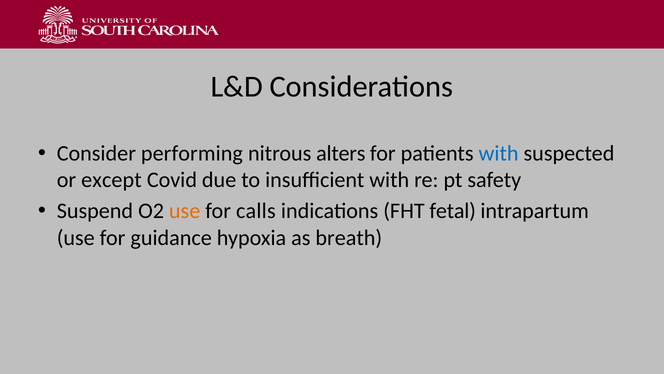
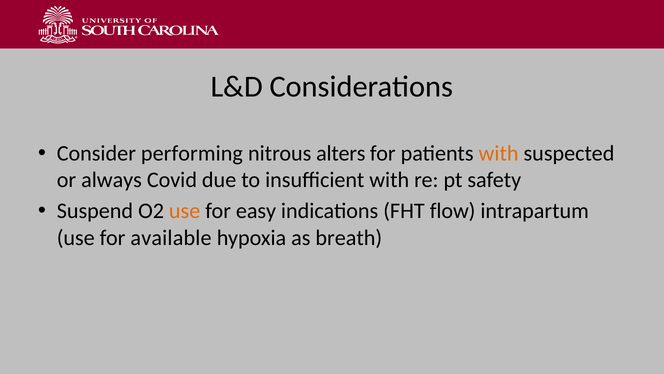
with colour: blue -> orange (499, 153)
except: except -> always (112, 180)
calls: calls -> easy (256, 211)
fetal: fetal -> flow (453, 211)
guidance: guidance -> available (171, 237)
